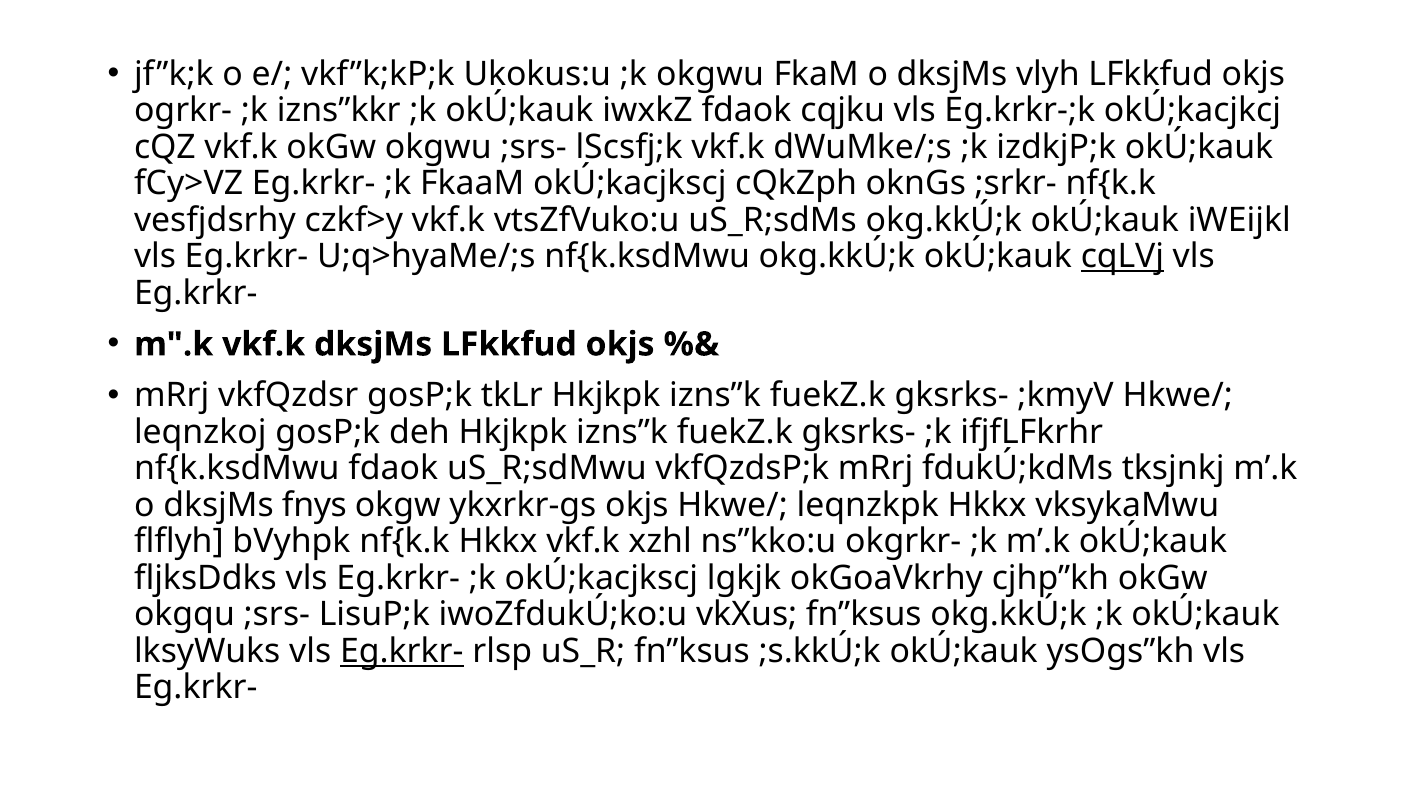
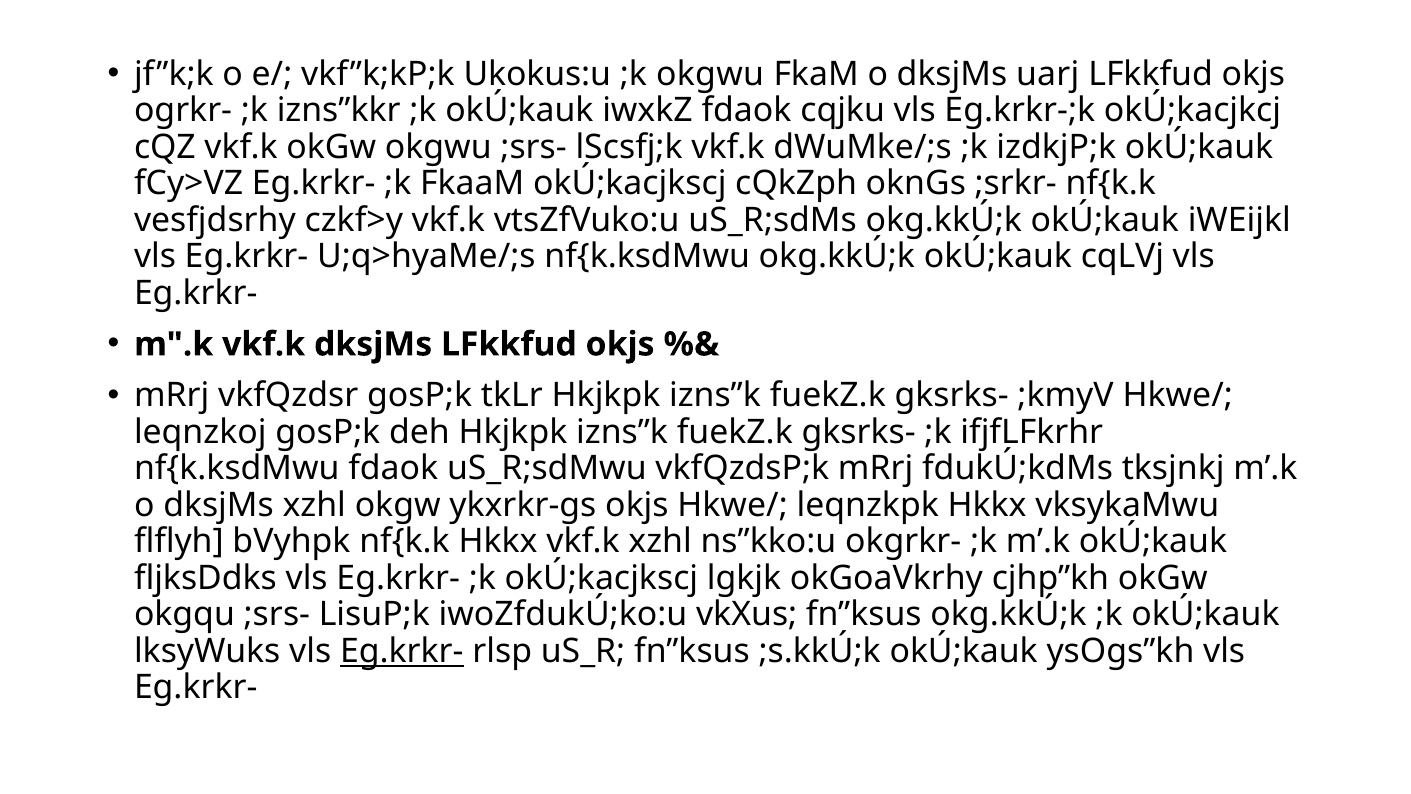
vlyh: vlyh -> uarj (1048, 74)
cqLVj underline: present -> none (1122, 256)
dksjMs fnys: fnys -> xzhl (314, 505)
